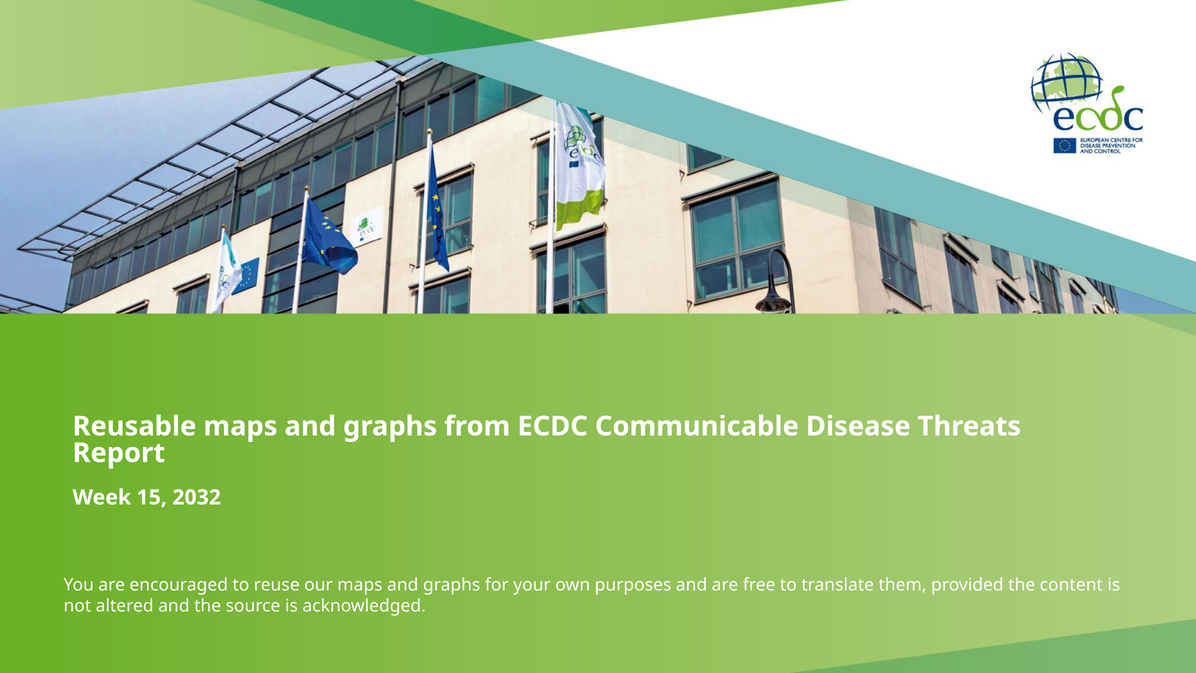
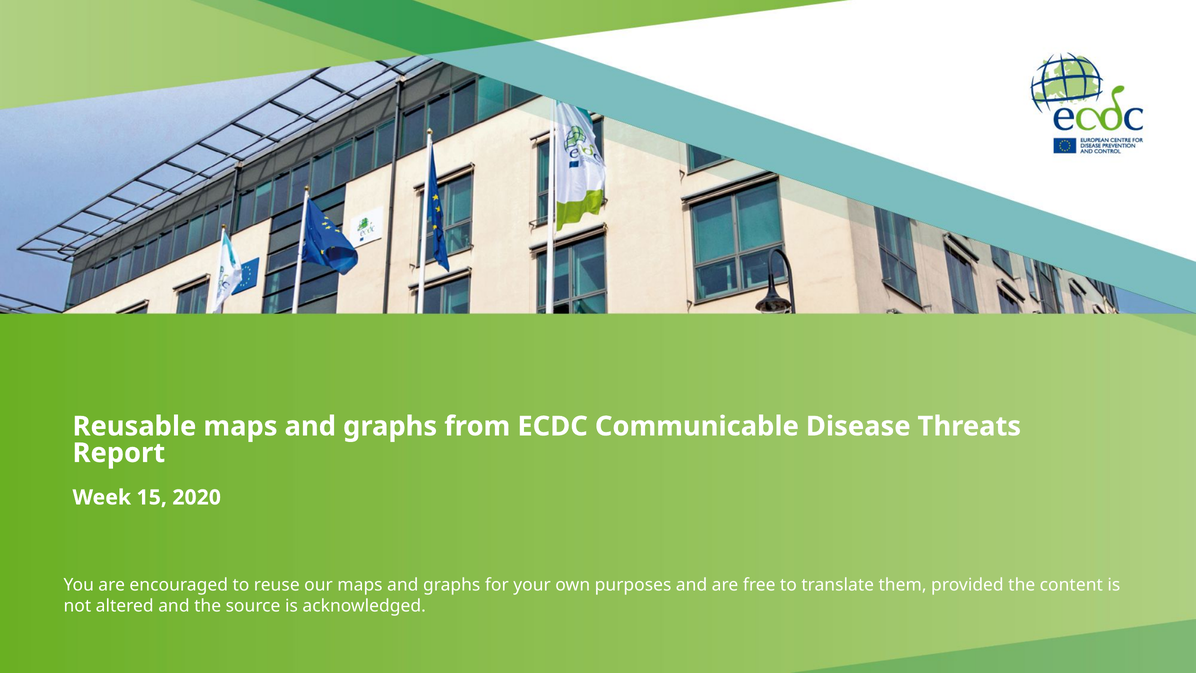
2032: 2032 -> 2020 (197, 497)
